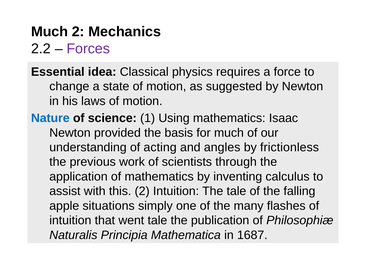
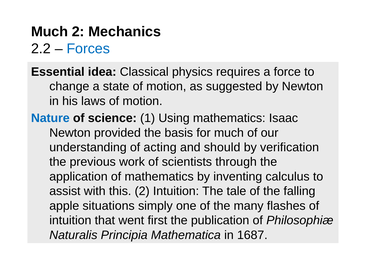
Forces colour: purple -> blue (88, 49)
angles: angles -> should (222, 148)
frictionless: frictionless -> verification (290, 148)
went tale: tale -> first (157, 221)
